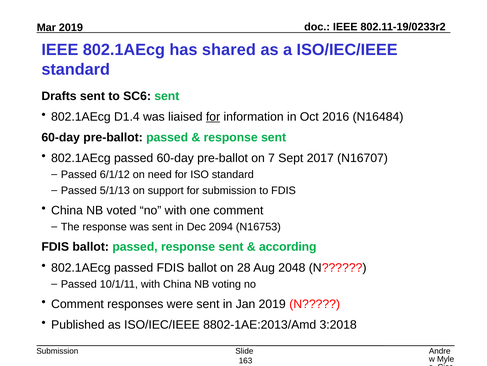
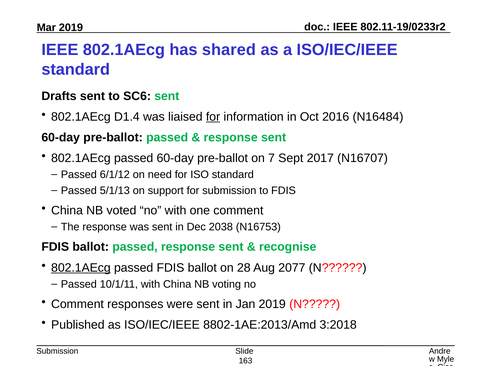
2094: 2094 -> 2038 (221, 226)
according: according -> recognise (288, 246)
802.1AEcg underline: none -> present (81, 267)
2048: 2048 -> 2077 (292, 267)
